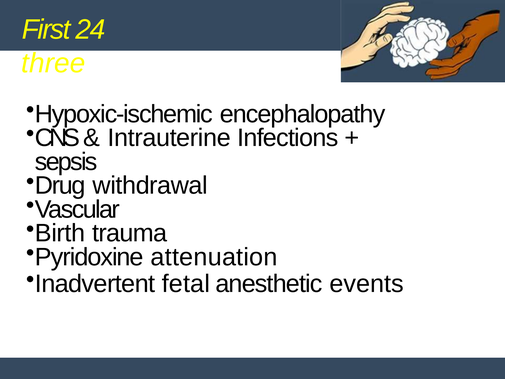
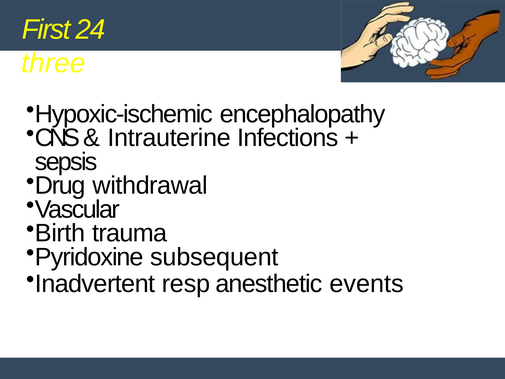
attenuation: attenuation -> subsequent (214, 257)
fetal: fetal -> resp (186, 284)
